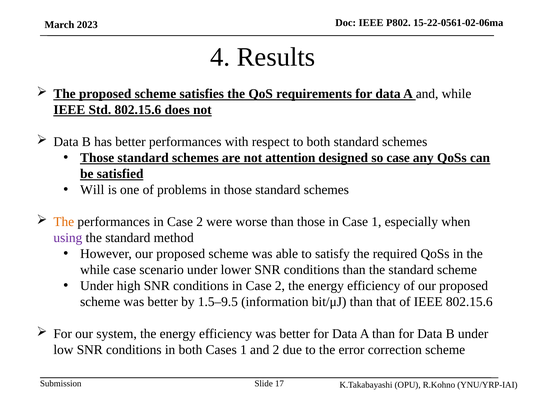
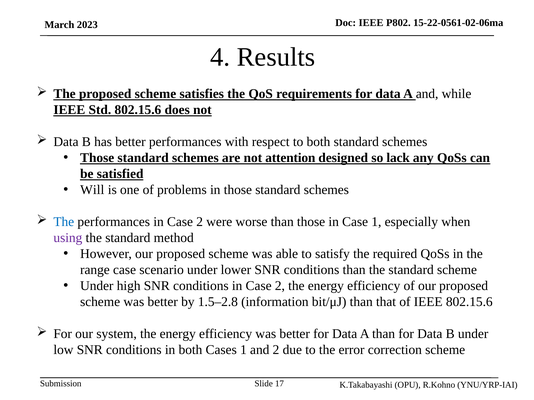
so case: case -> lack (398, 158)
The colour: orange -> blue (64, 222)
while: while -> range (95, 270)
1.5–9.5: 1.5–9.5 -> 1.5–2.8 (218, 302)
